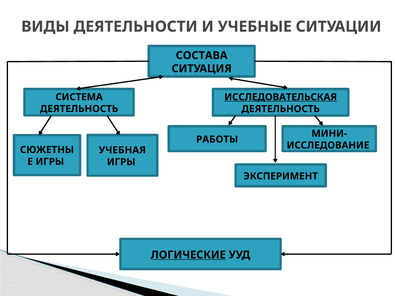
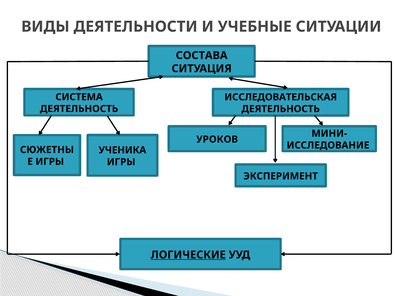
ИССЛЕДОВАТЕЛЬСКАЯ underline: present -> none (281, 97)
РАБОТЫ: РАБОТЫ -> УРОКОВ (217, 139)
УЧЕБНАЯ: УЧЕБНАЯ -> УЧЕНИКА (122, 150)
